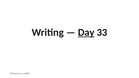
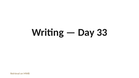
Day underline: present -> none (86, 33)
